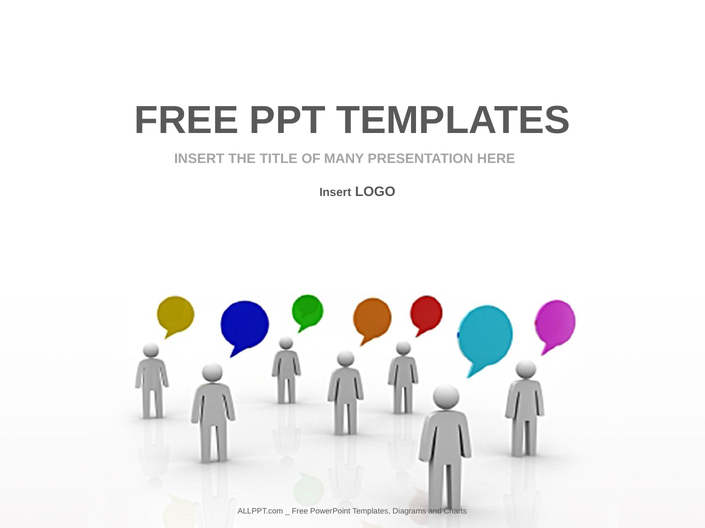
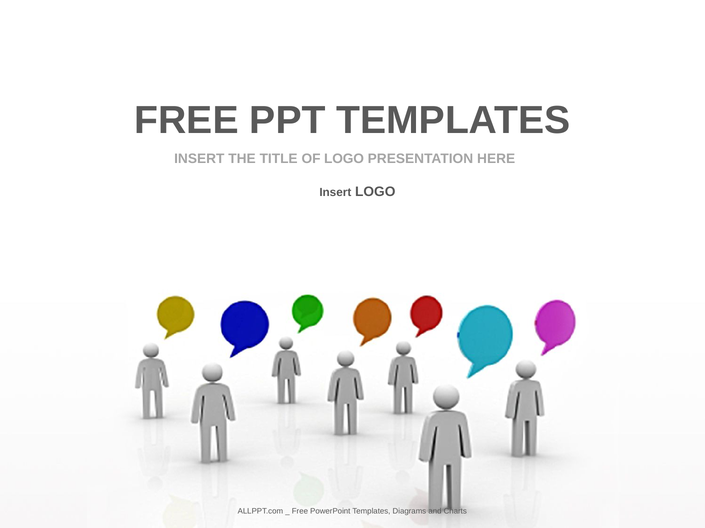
OF MANY: MANY -> LOGO (344, 159)
